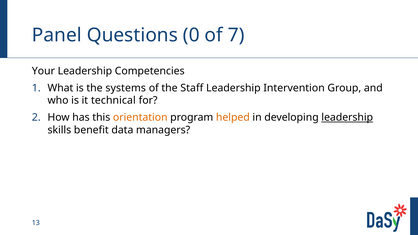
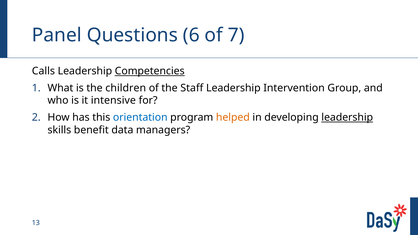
0: 0 -> 6 (191, 35)
Your: Your -> Calls (43, 71)
Competencies underline: none -> present (150, 71)
systems: systems -> children (126, 88)
technical: technical -> intensive (113, 101)
orientation colour: orange -> blue (140, 117)
